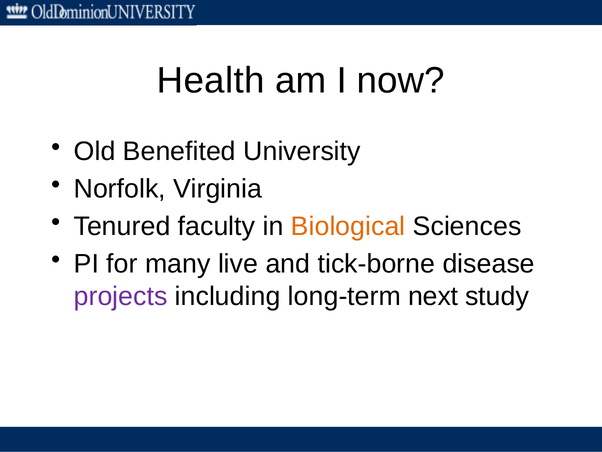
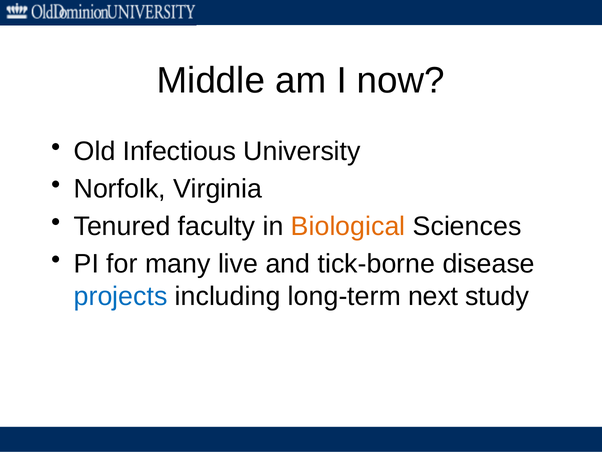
Health: Health -> Middle (211, 80)
Benefited: Benefited -> Infectious (179, 151)
projects colour: purple -> blue (121, 296)
